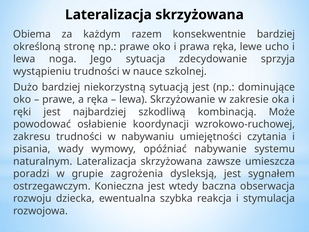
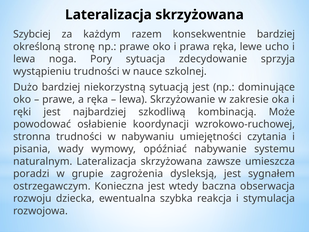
Obiema: Obiema -> Szybciej (32, 34)
Jego: Jego -> Pory (101, 59)
zakresu: zakresu -> stronna (32, 137)
